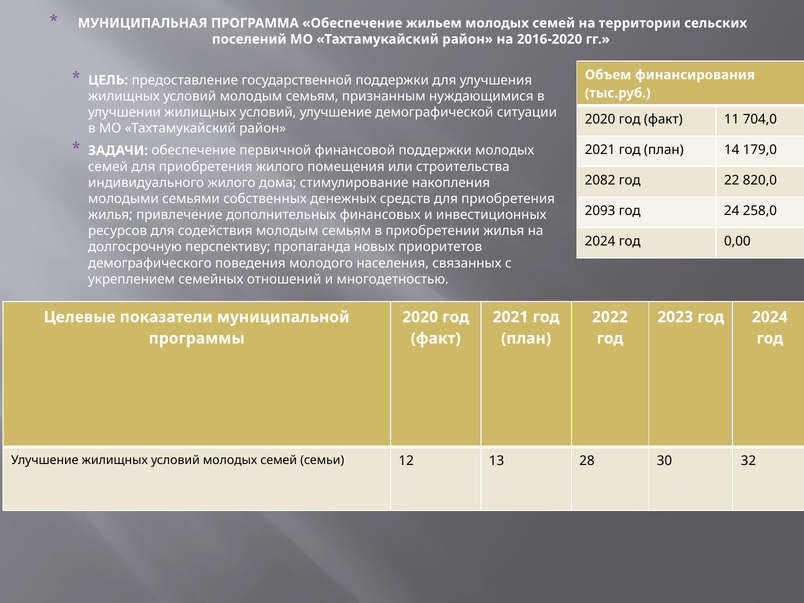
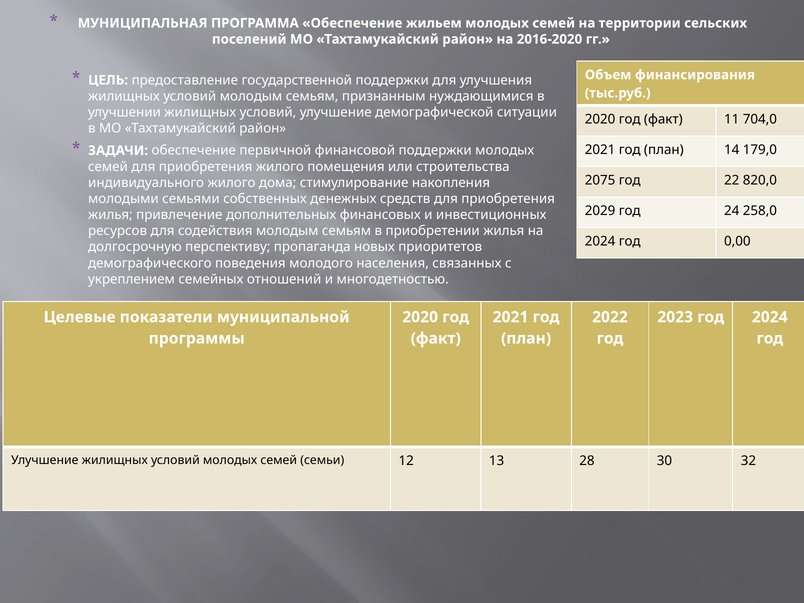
2082: 2082 -> 2075 (600, 180)
2093: 2093 -> 2029 (600, 211)
